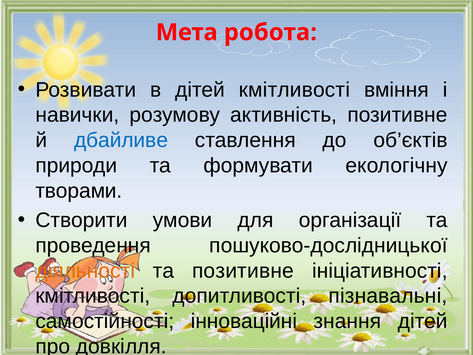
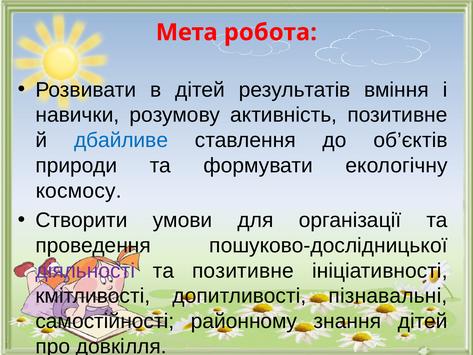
дітей кмітливості: кмітливості -> результатів (295, 90)
творами: творами -> космосу (79, 191)
діяльності colour: orange -> purple (85, 271)
інноваційні: інноваційні -> районному (244, 321)
